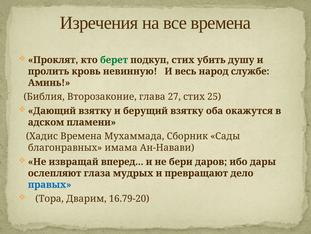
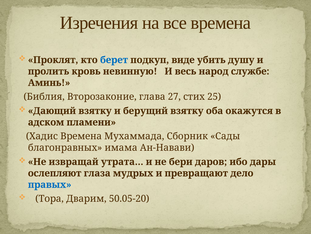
берет colour: green -> blue (114, 60)
подкуп стих: стих -> виде (183, 60)
вперед: вперед -> утрата (122, 161)
16.79-20: 16.79-20 -> 50.05-20 (129, 198)
